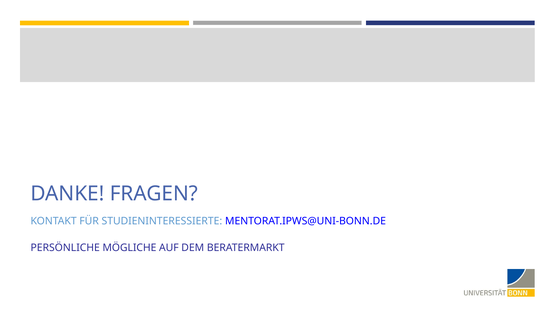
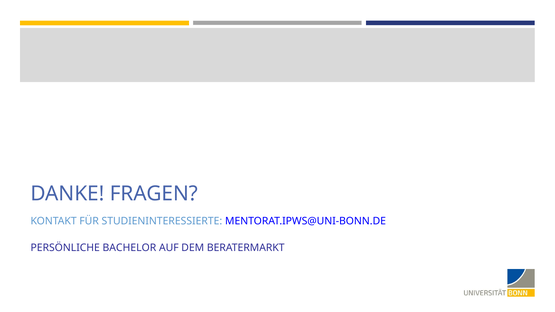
MÖGLICHE: MÖGLICHE -> BACHELOR (129, 248)
